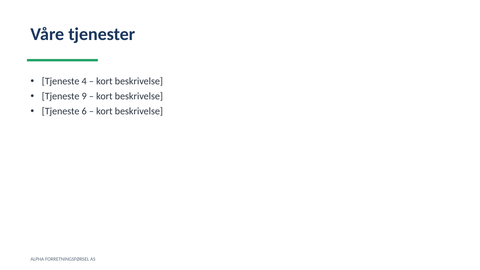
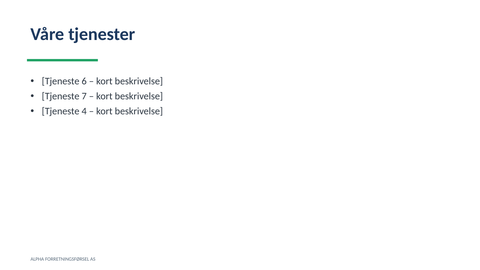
4: 4 -> 6 (84, 81)
9: 9 -> 7 (84, 96)
6: 6 -> 4 (84, 111)
